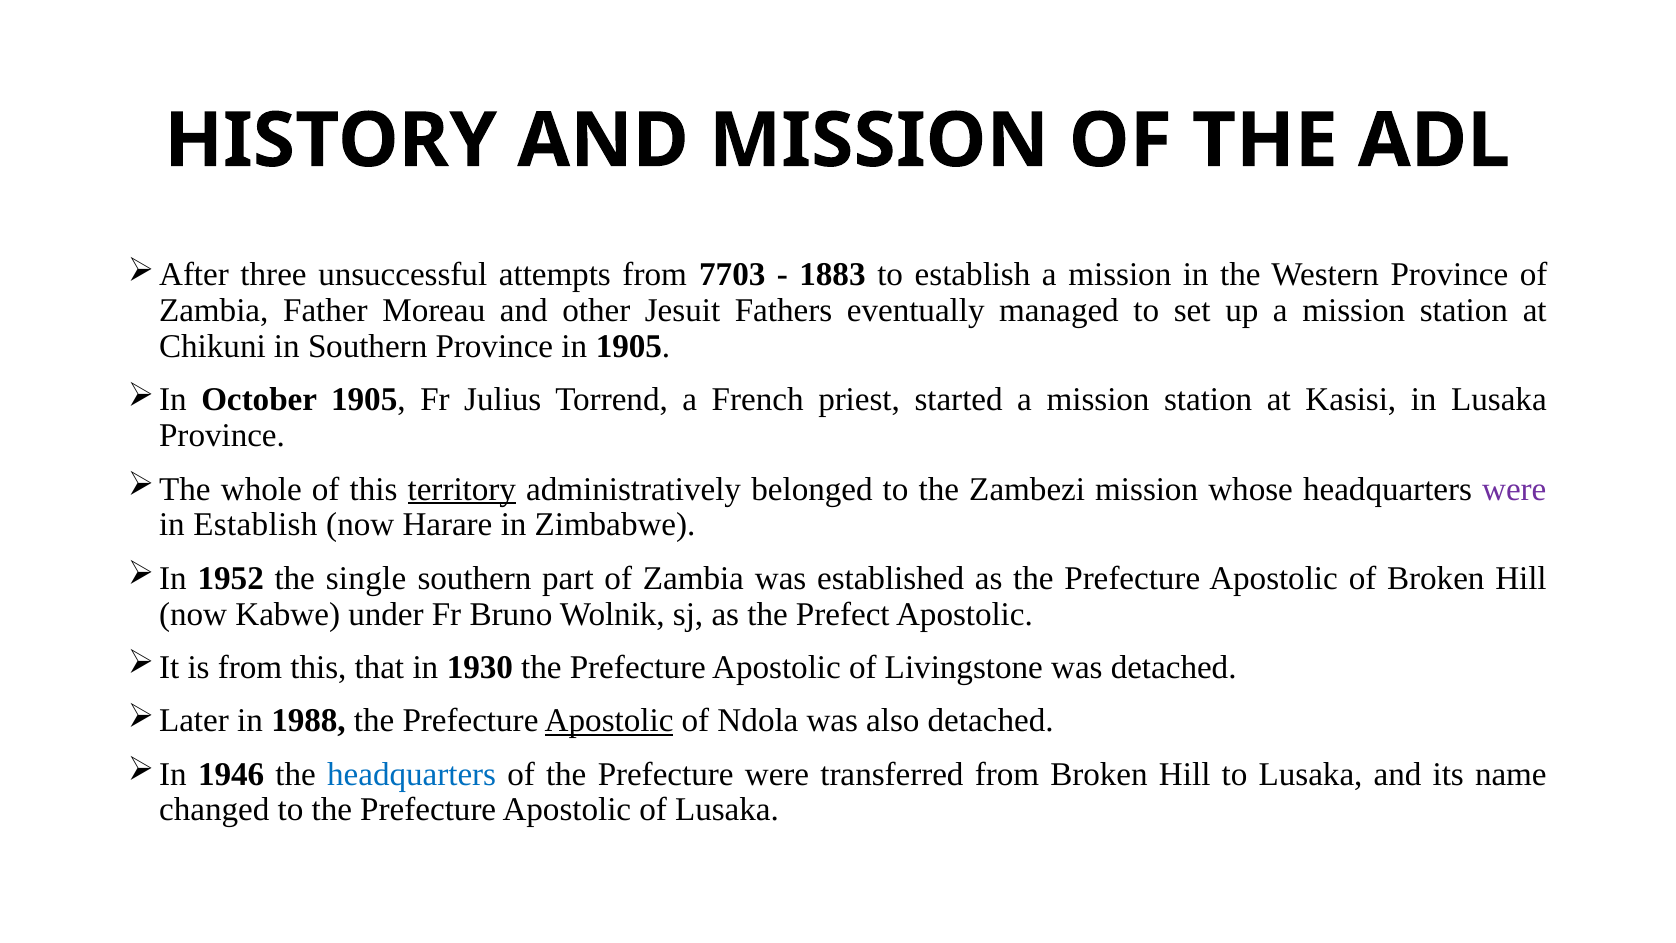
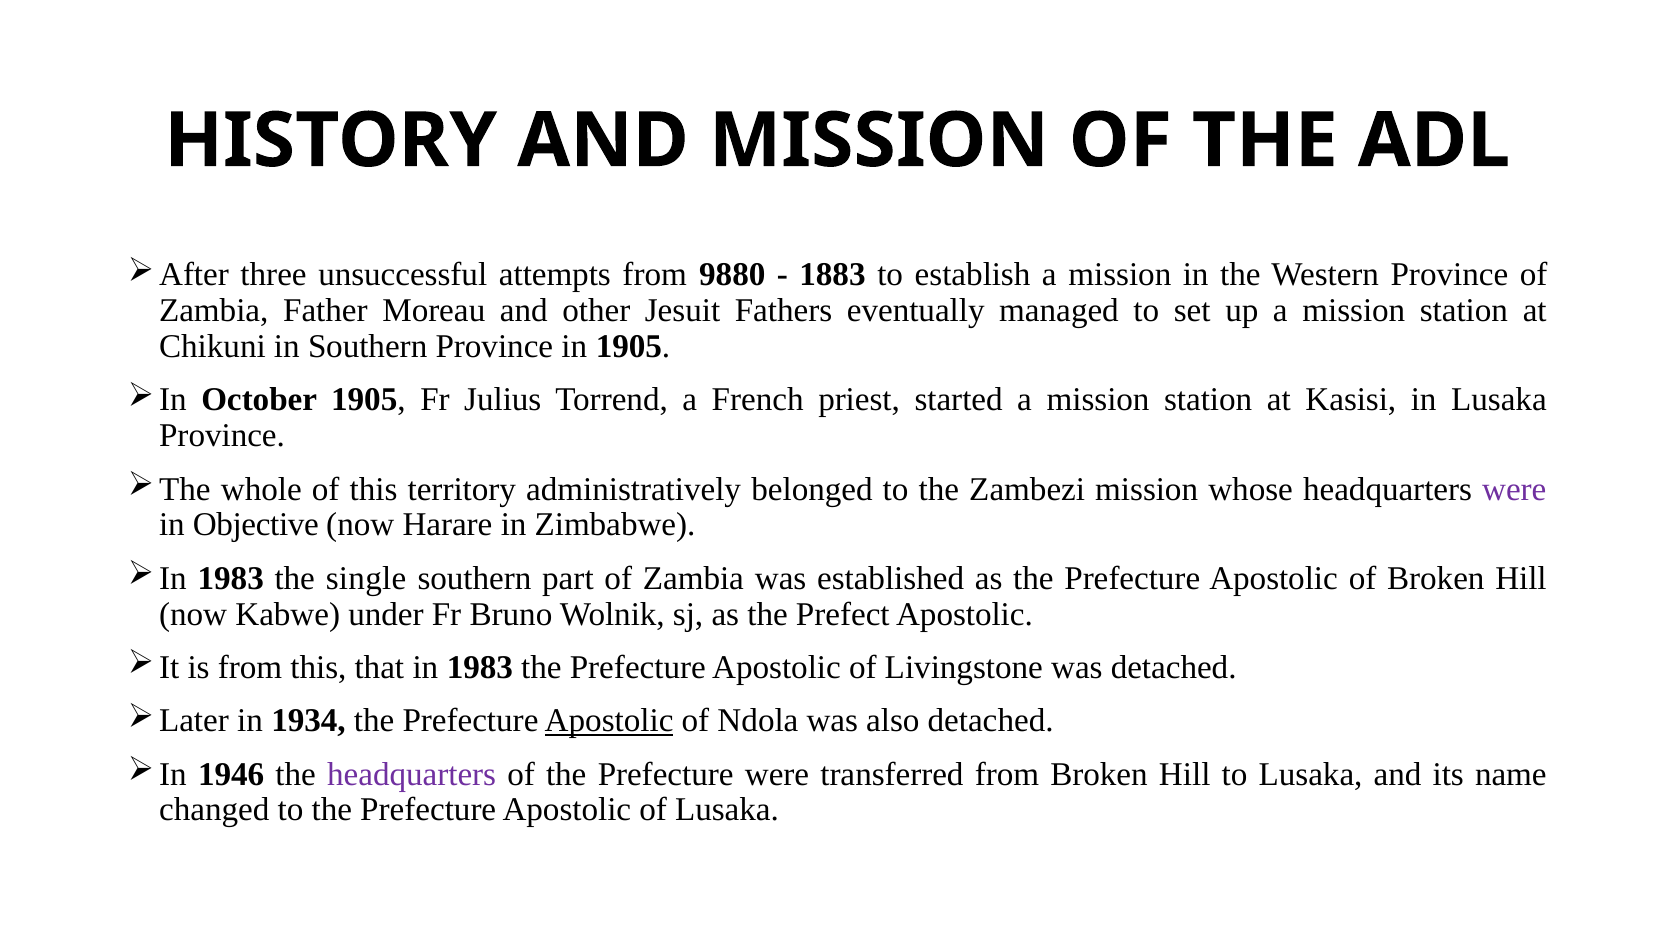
7703: 7703 -> 9880 (732, 275)
territory underline: present -> none (462, 489)
in Establish: Establish -> Objective (256, 525)
1952: 1952 -> 1983 (231, 578)
in 1930: 1930 -> 1983 (480, 667)
1988: 1988 -> 1934 (309, 721)
headquarters colour: blue -> purple (412, 774)
